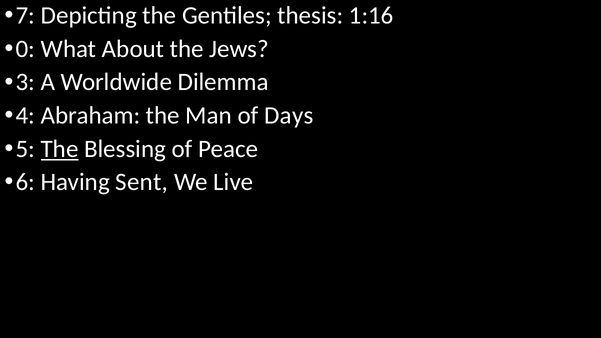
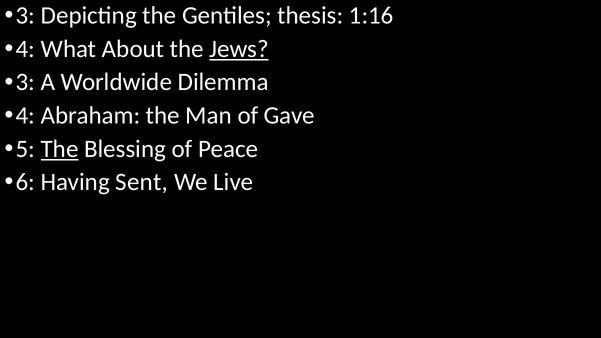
7: 7 -> 3 (25, 16)
0: 0 -> 4 (25, 49)
Jews underline: none -> present (239, 49)
Days: Days -> Gave (289, 116)
